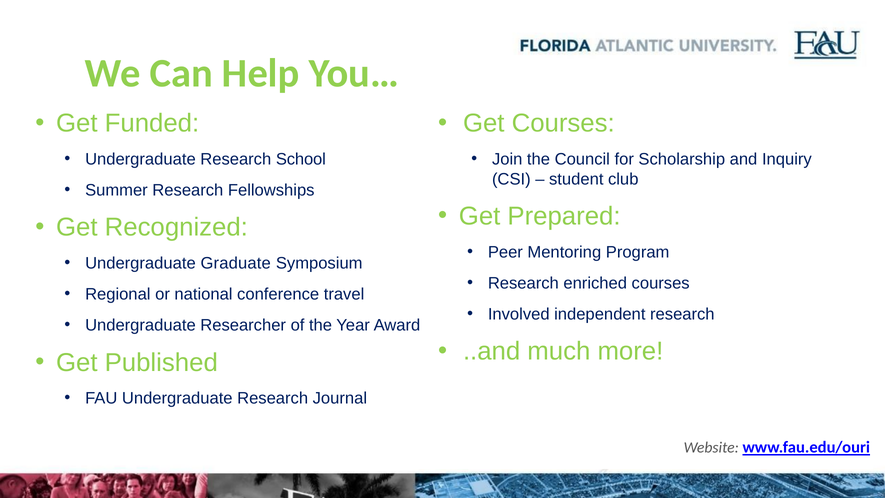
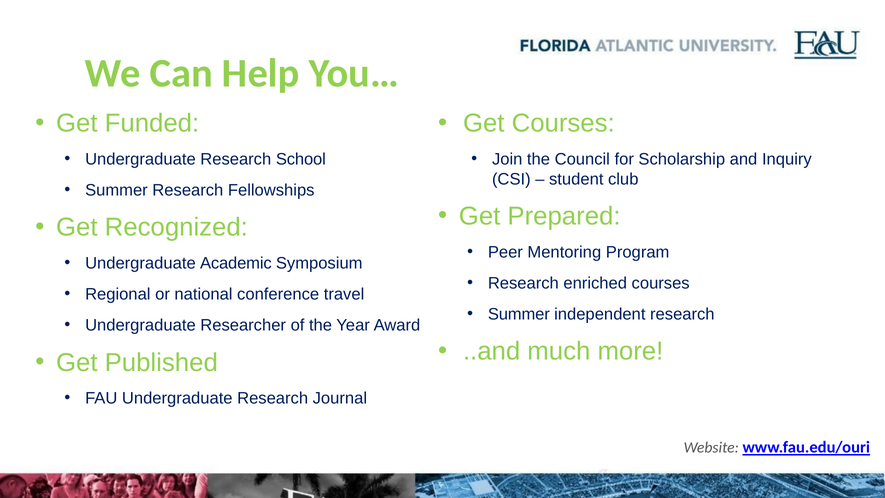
Graduate: Graduate -> Academic (236, 263)
Involved: Involved -> Summer (519, 314)
